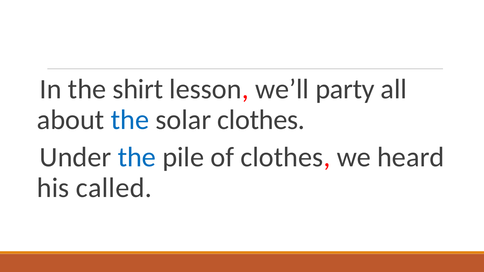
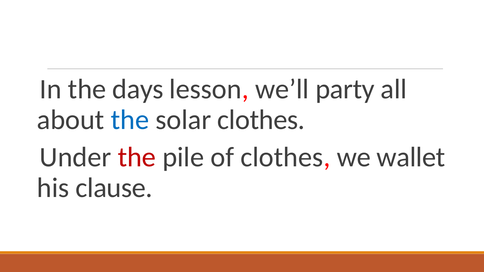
shirt: shirt -> days (138, 89)
the colour: blue -> red (137, 157)
heard: heard -> wallet (411, 157)
called: called -> clause (114, 188)
